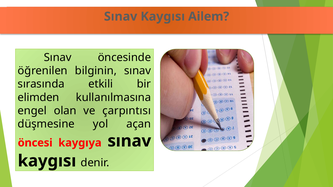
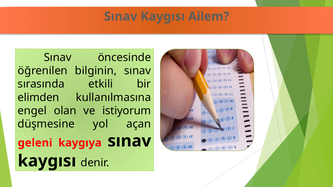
çarpıntısı: çarpıntısı -> istiyorum (127, 111)
öncesi: öncesi -> geleni (35, 143)
